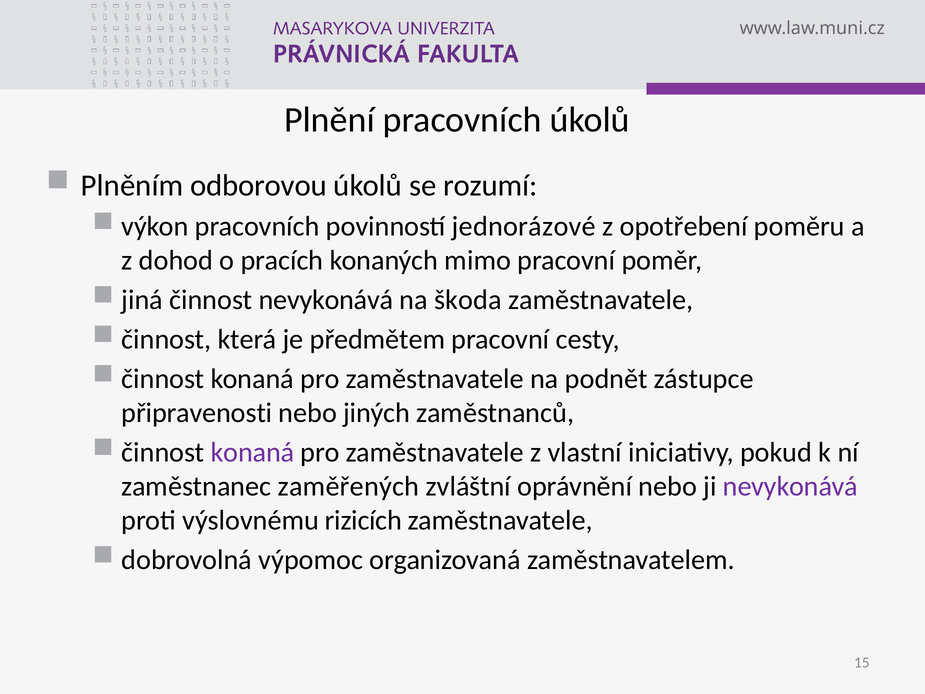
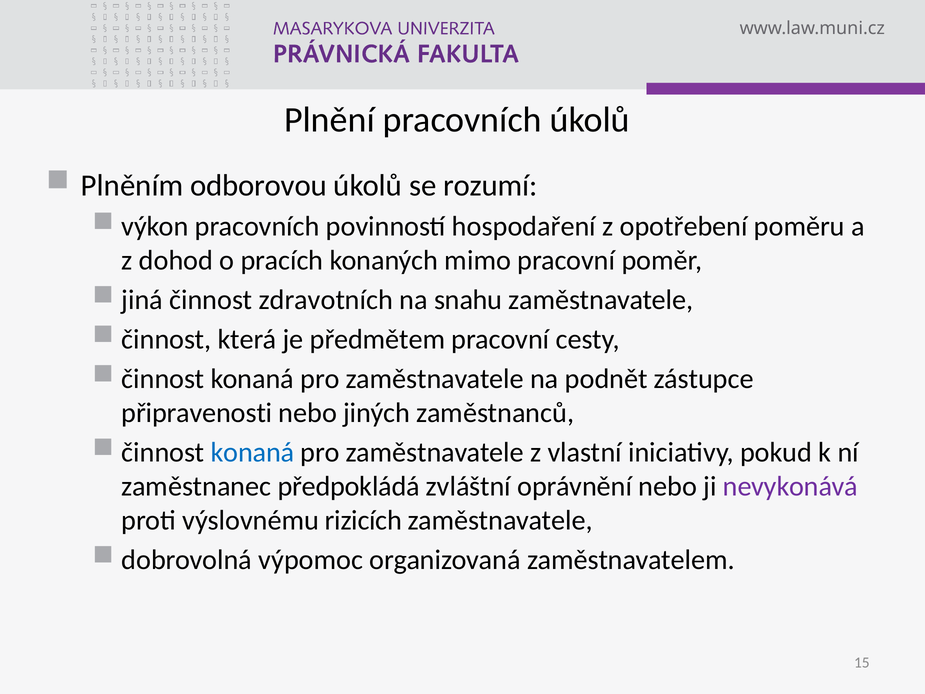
jednorázové: jednorázové -> hospodaření (524, 226)
činnost nevykonává: nevykonává -> zdravotních (326, 300)
škoda: škoda -> snahu (468, 300)
konaná colour: purple -> blue (252, 452)
zaměřených: zaměřených -> předpokládá (349, 486)
